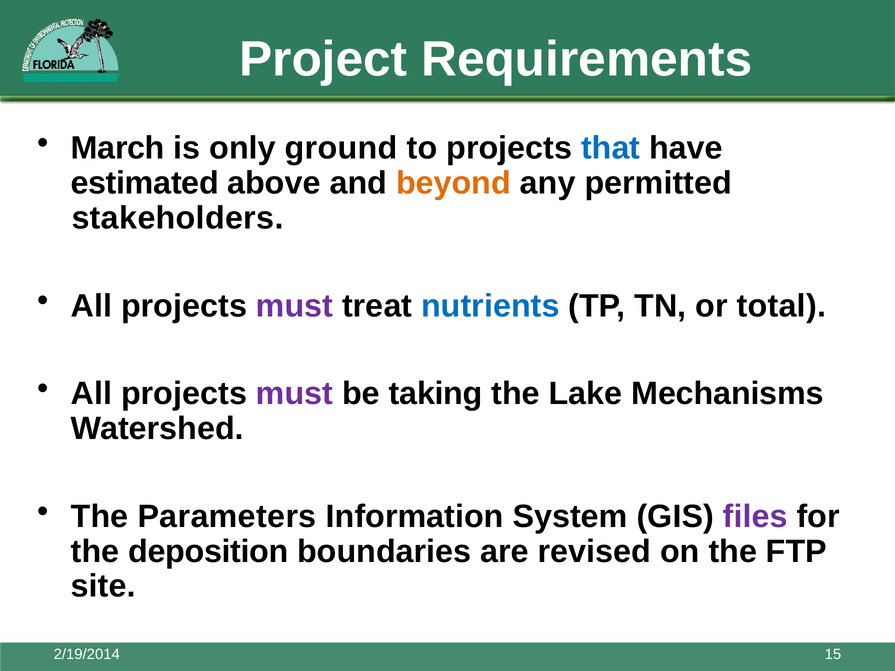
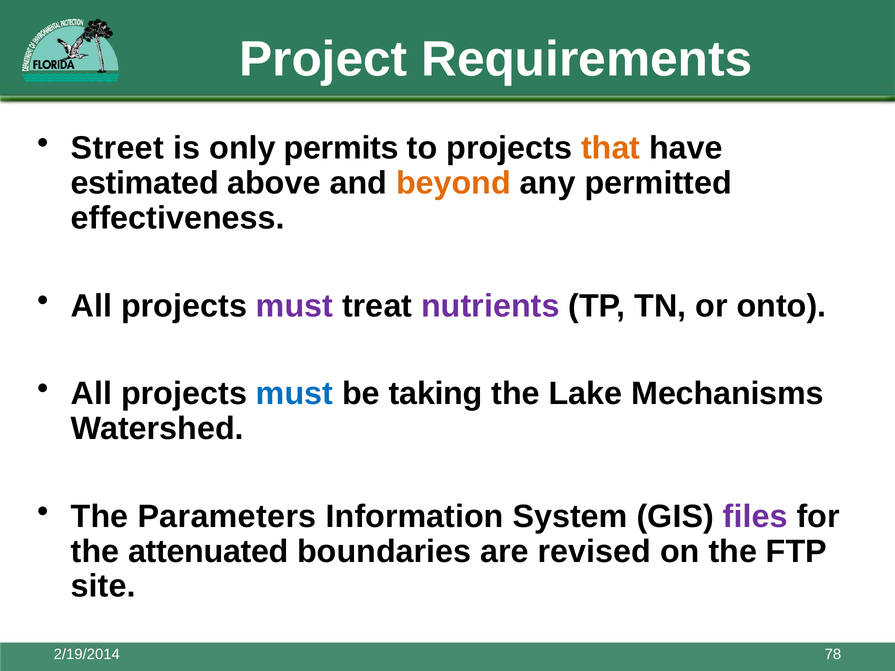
March: March -> Street (117, 148)
ground: ground -> permits (341, 148)
that colour: blue -> orange (611, 148)
stakeholders: stakeholders -> effectiveness (178, 218)
nutrients colour: blue -> purple (490, 306)
total: total -> onto (782, 306)
must colour: purple -> blue (295, 394)
deposition: deposition -> attenuated (208, 552)
15: 15 -> 78 (833, 654)
